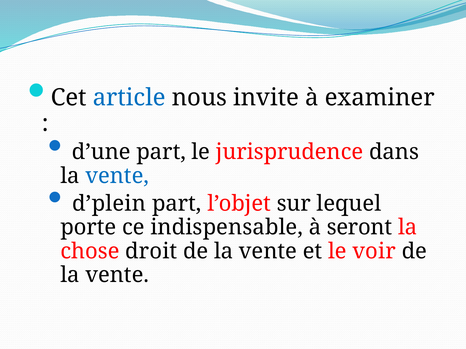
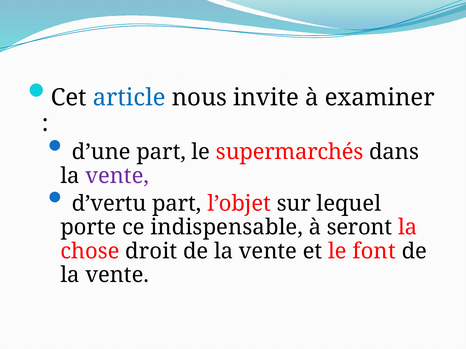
jurisprudence: jurisprudence -> supermarchés (290, 152)
vente colour: blue -> purple (117, 176)
d’plein: d’plein -> d’vertu (109, 204)
voir: voir -> font (374, 251)
